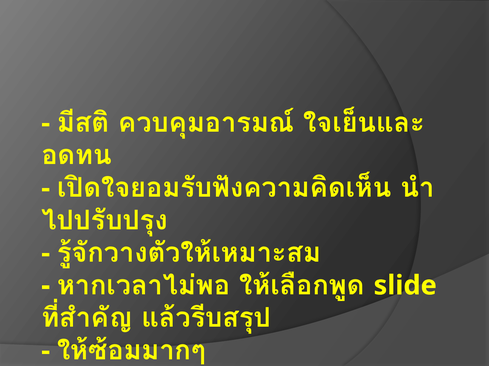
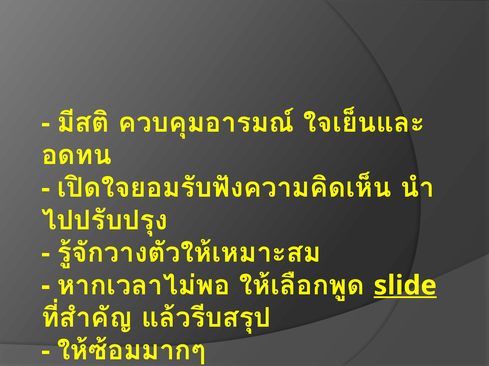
slide underline: none -> present (405, 286)
